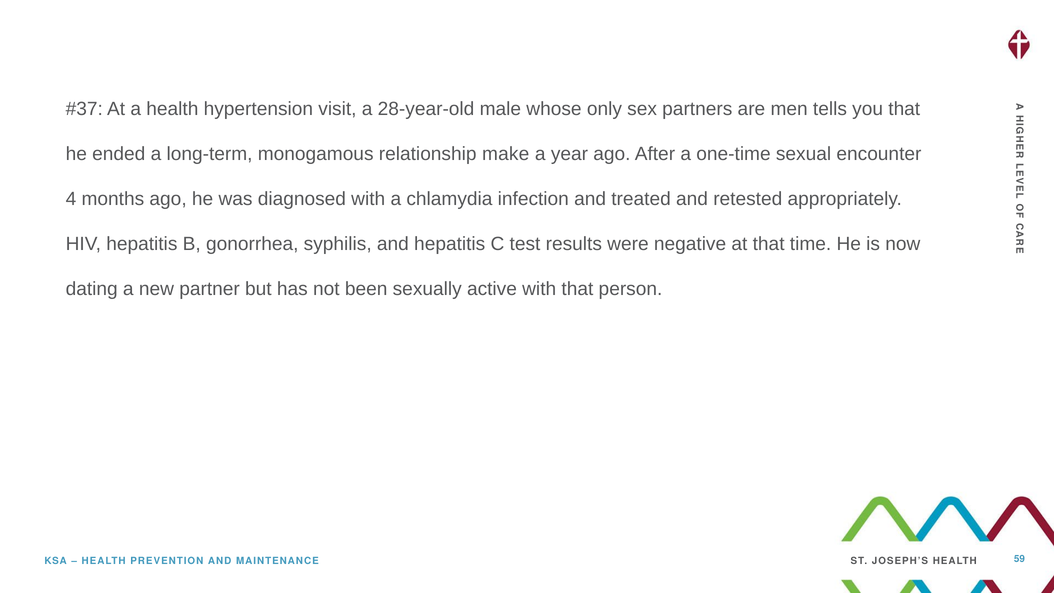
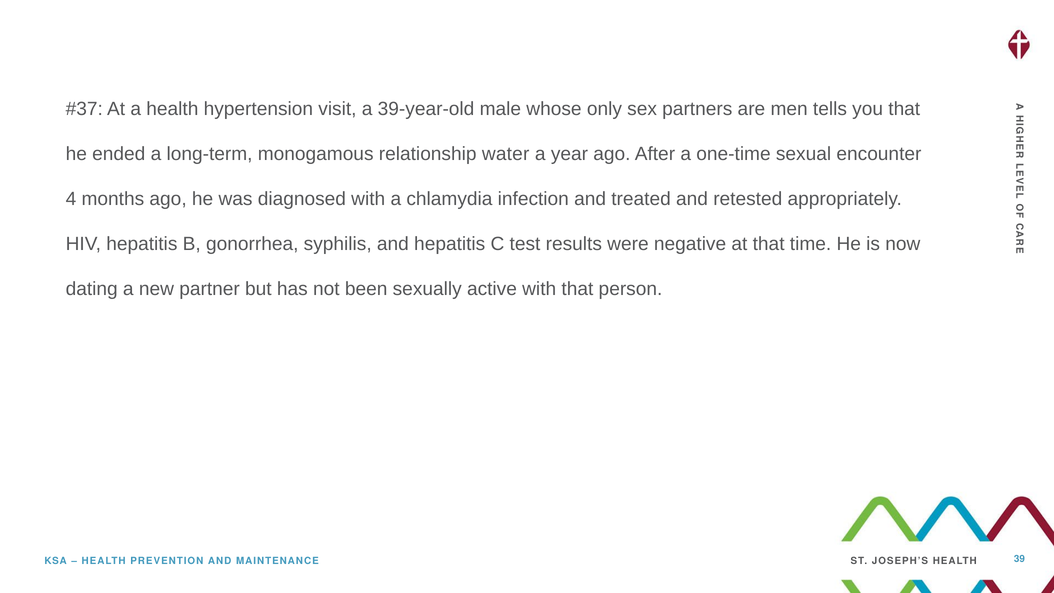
28-year-old: 28-year-old -> 39-year-old (426, 109)
make: make -> water (506, 154)
59: 59 -> 39 (1019, 559)
